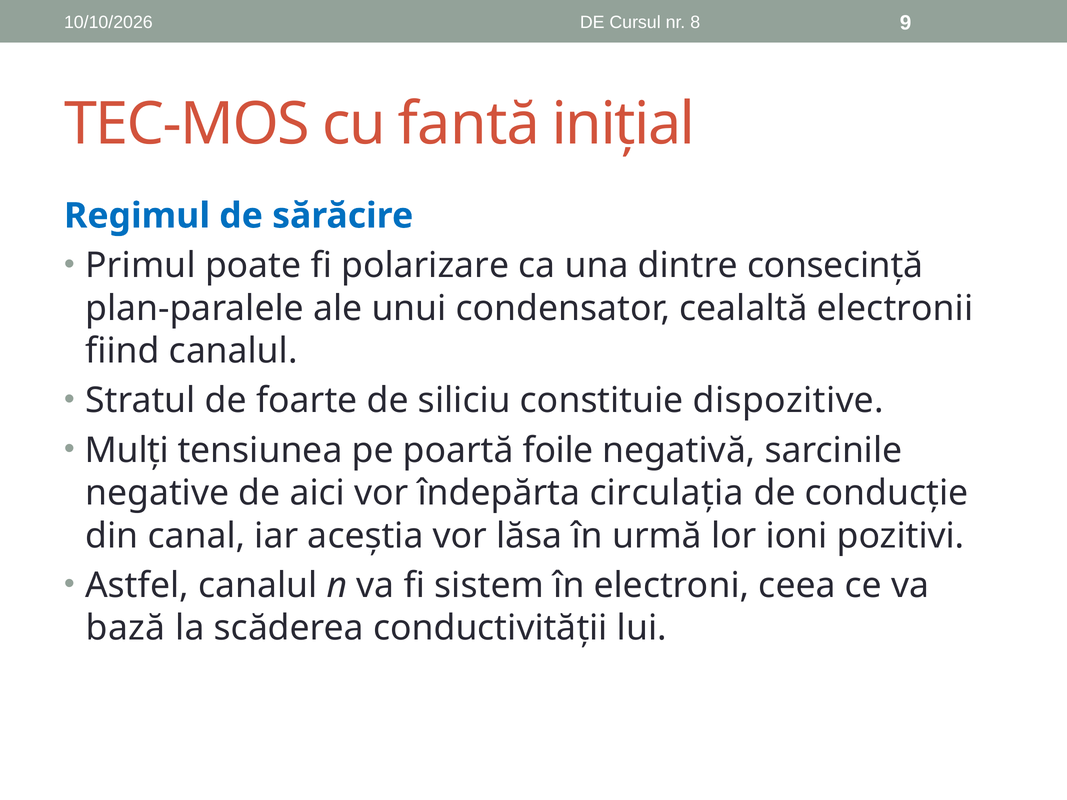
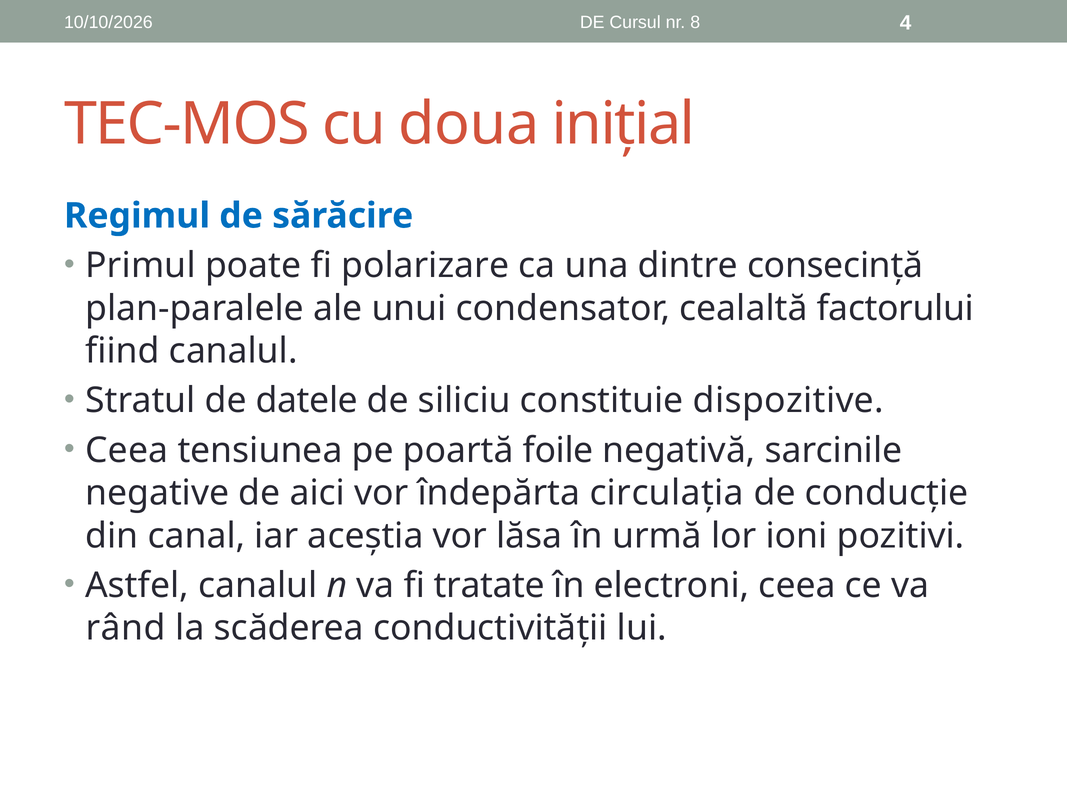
9: 9 -> 4 (906, 23)
fantă: fantă -> doua (469, 124)
electronii: electronii -> factorului (895, 308)
foarte: foarte -> datele (307, 401)
Mulți: Mulți -> Ceea (127, 451)
sistem: sistem -> tratate (489, 586)
bază: bază -> rând (126, 628)
